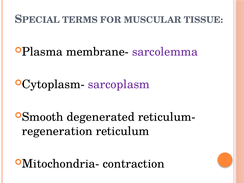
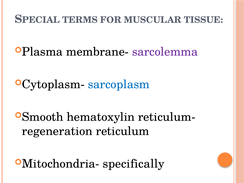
sarcoplasm colour: purple -> blue (119, 84)
degenerated: degenerated -> hematoxylin (101, 117)
contraction: contraction -> specifically (134, 164)
